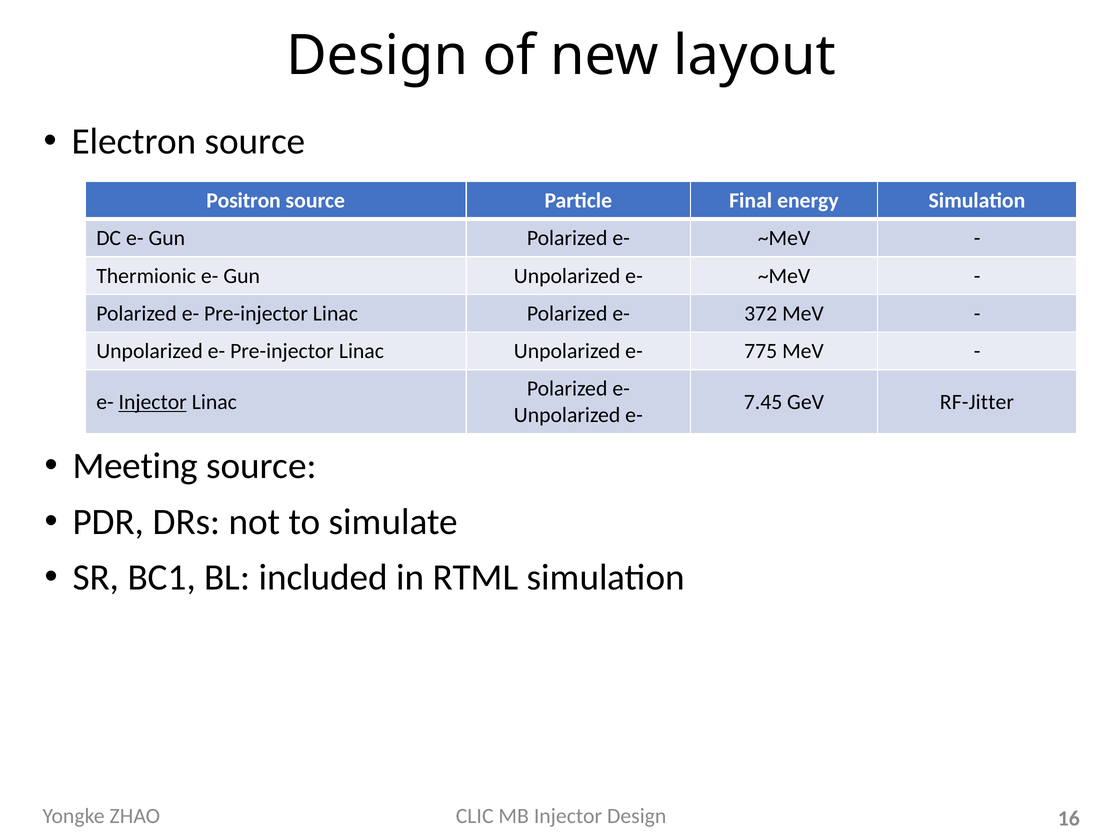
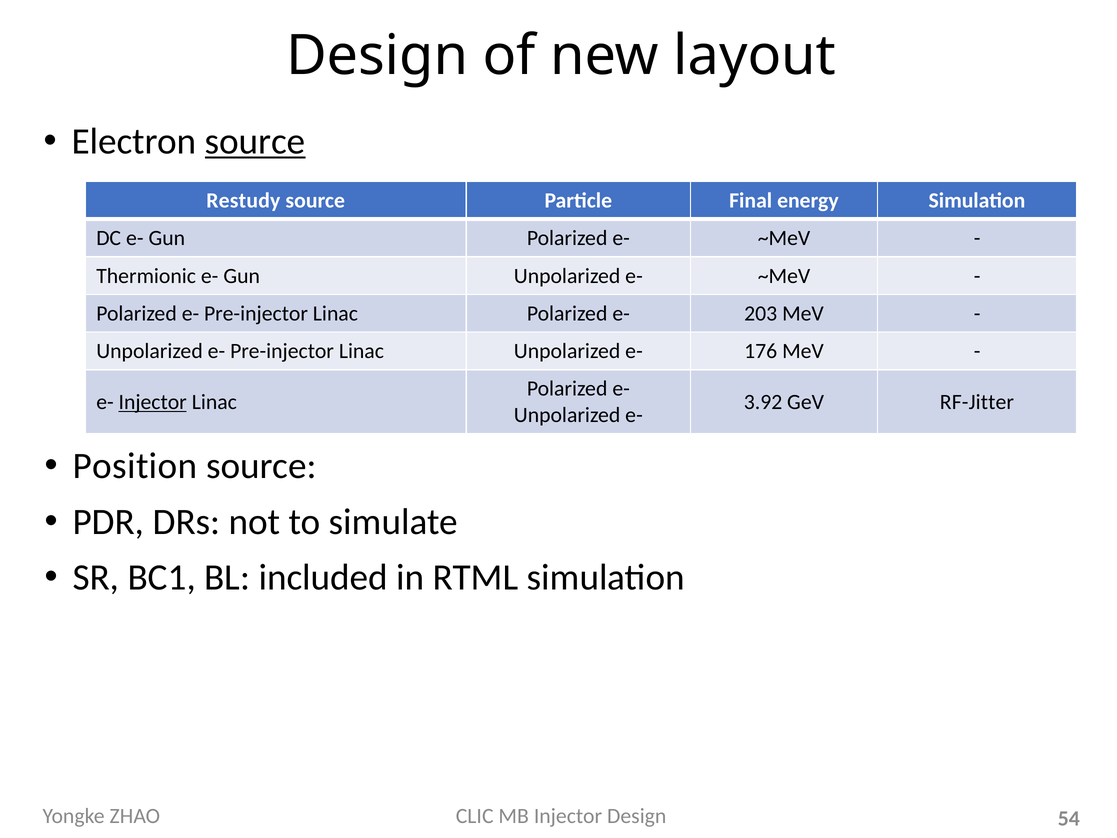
source underline: none -> present (255, 142)
Positron: Positron -> Restudy (243, 200)
372: 372 -> 203 (761, 313)
775: 775 -> 176 (761, 351)
7.45: 7.45 -> 3.92 (763, 402)
Meeting: Meeting -> Position (135, 466)
16: 16 -> 54 (1069, 818)
